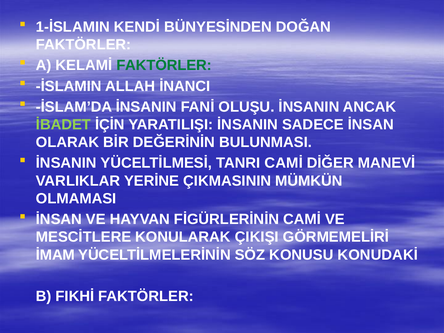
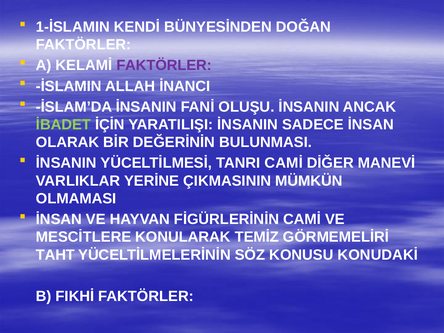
FAKTÖRLER colour: green -> purple (164, 65)
ÇIKIŞI: ÇIKIŞI -> TEMİZ (257, 237)
İMAM: İMAM -> TAHT (55, 255)
